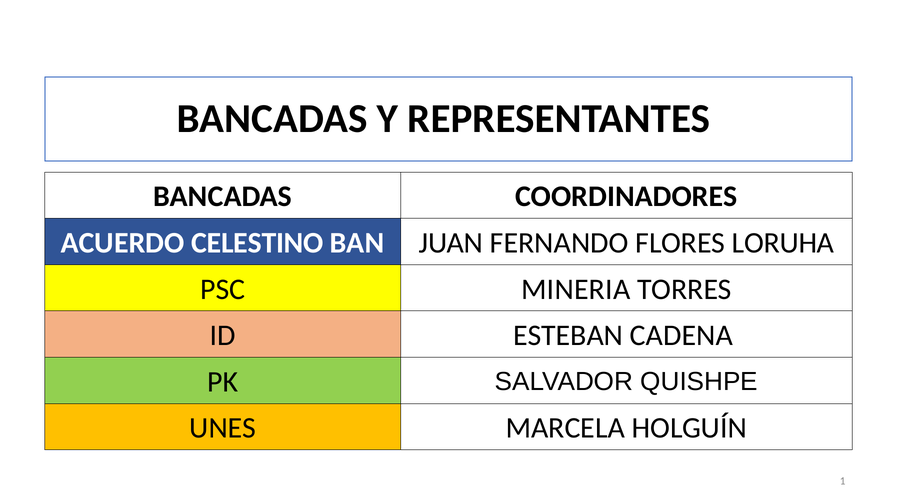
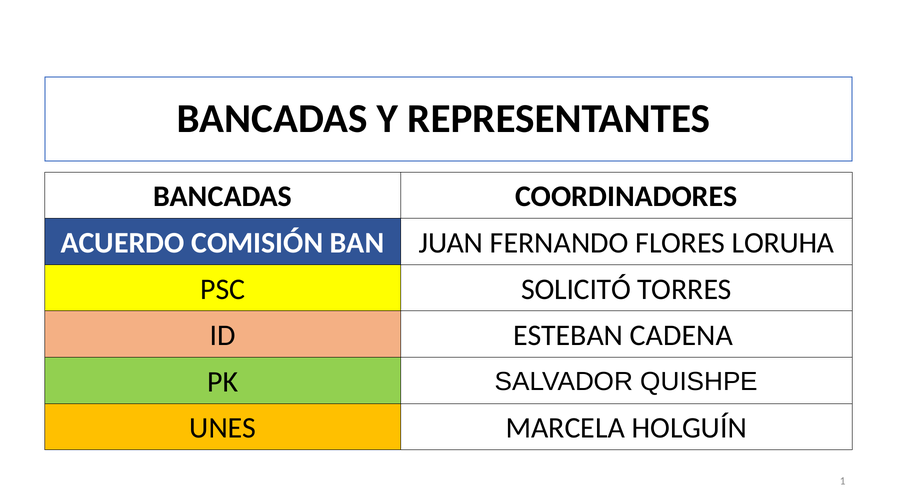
CELESTINO: CELESTINO -> COMISIÓN (257, 243)
MINERIA: MINERIA -> SOLICITÓ (576, 289)
